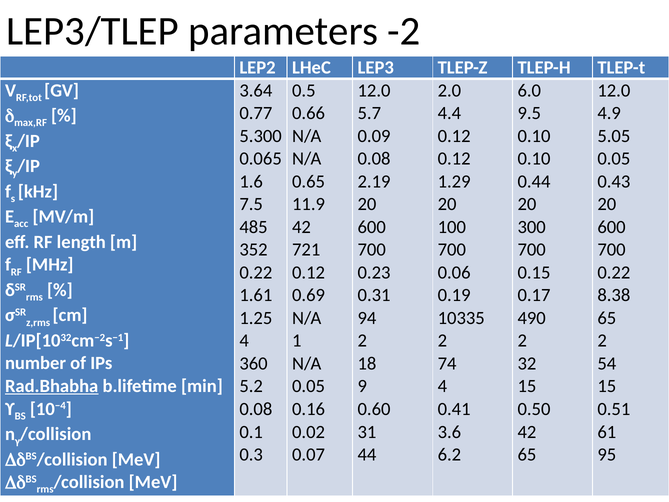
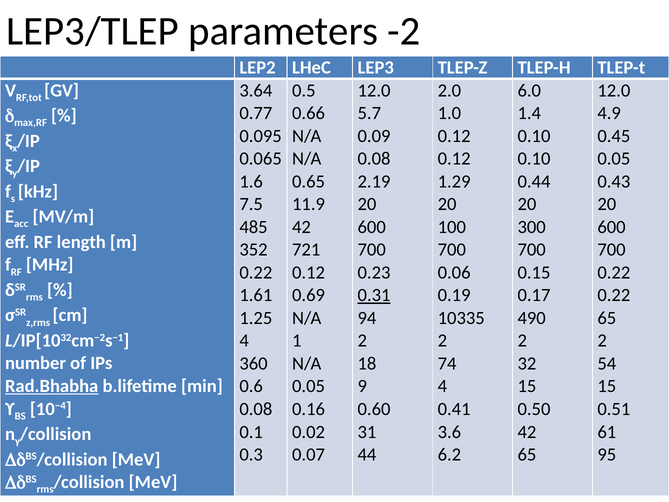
4.4: 4.4 -> 1.0 (449, 113)
9.5: 9.5 -> 1.4 (529, 113)
5.300: 5.300 -> 0.095 (261, 136)
5.05: 5.05 -> 0.45 (614, 136)
0.31 underline: none -> present (374, 295)
8.38: 8.38 -> 0.22 (614, 295)
5.2: 5.2 -> 0.6 (251, 386)
